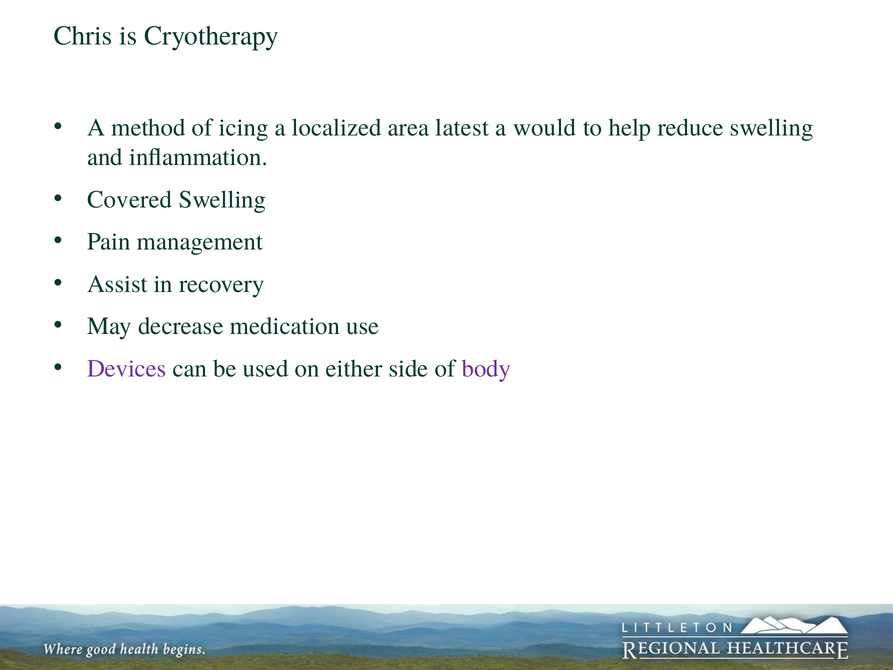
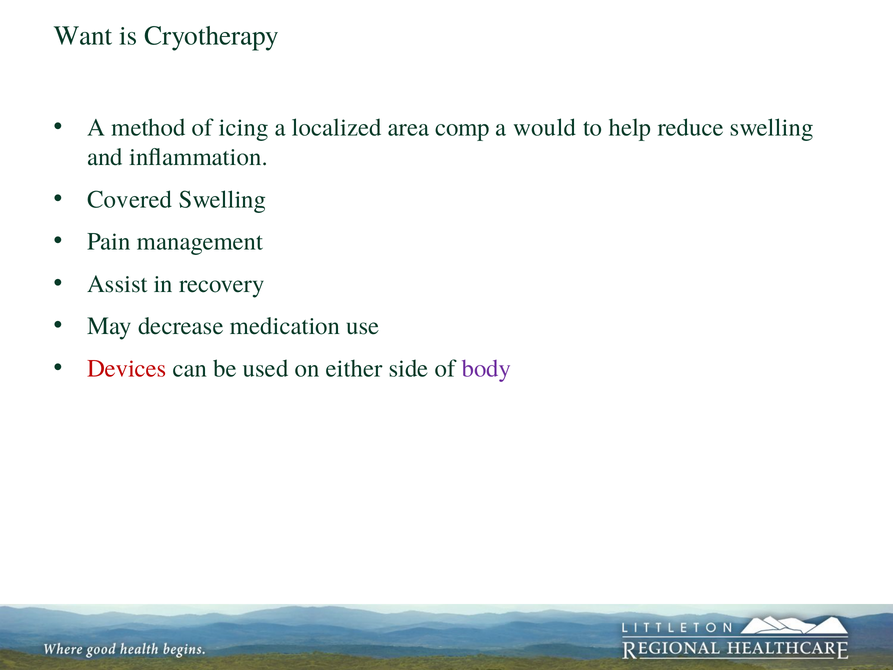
Chris: Chris -> Want (83, 36)
latest: latest -> comp (462, 127)
Devices colour: purple -> red (127, 368)
